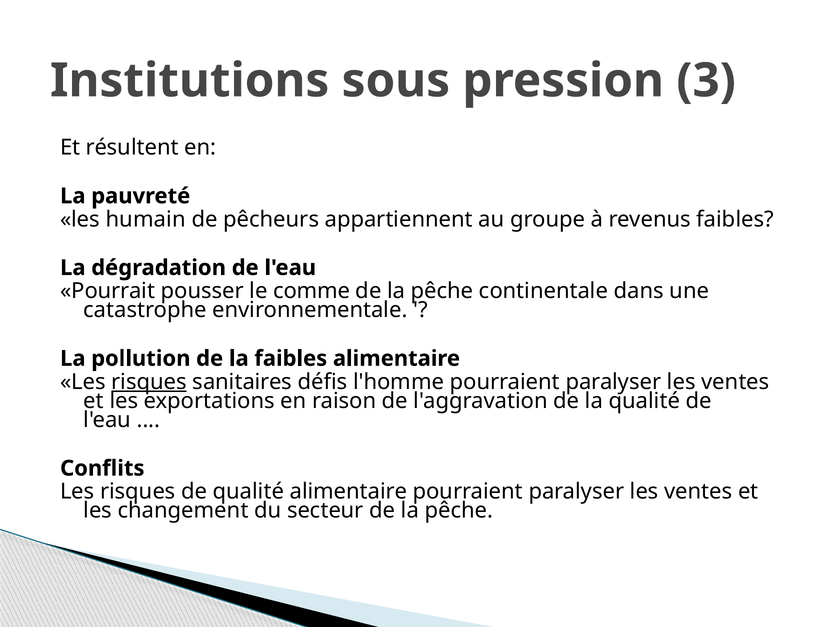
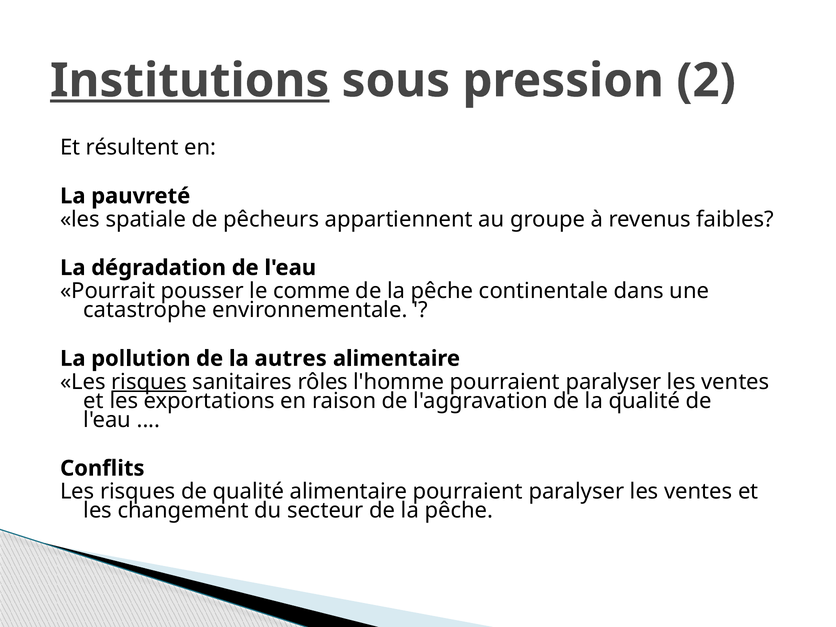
Institutions underline: none -> present (190, 81)
3: 3 -> 2 (706, 81)
humain: humain -> spatiale (146, 219)
la faibles: faibles -> autres (291, 359)
défis: défis -> rôles (323, 382)
